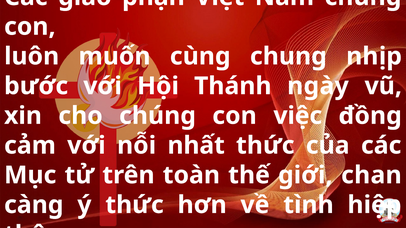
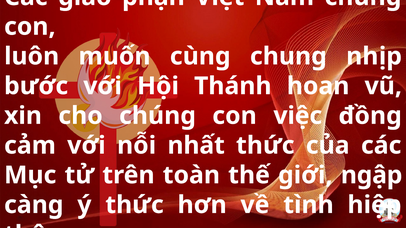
ngày: ngày -> hoan (318, 86)
chan: chan -> ngập (372, 175)
